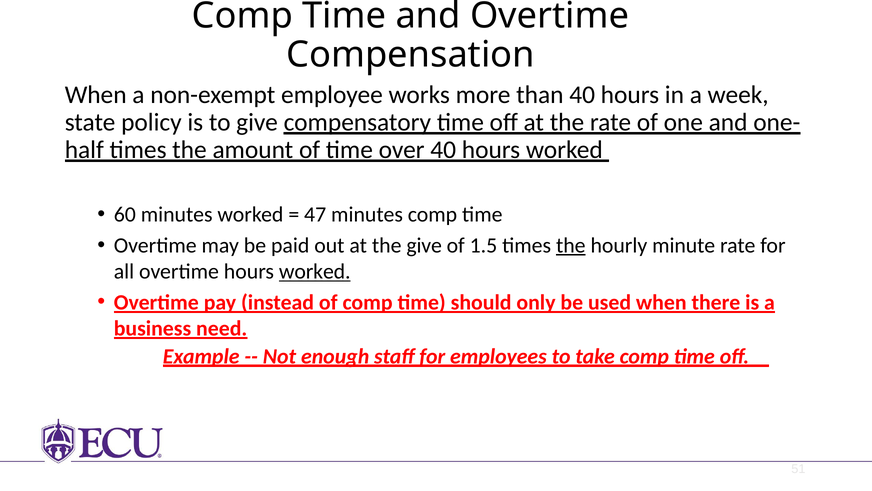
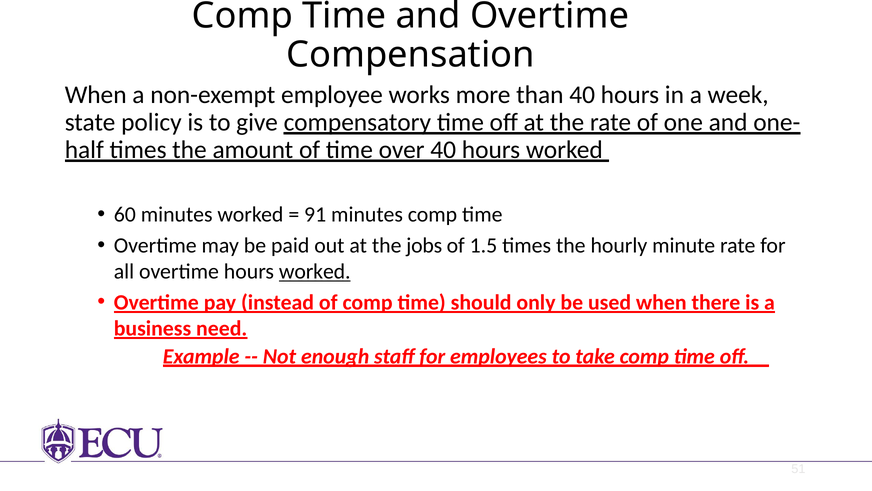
47: 47 -> 91 (315, 215)
the give: give -> jobs (424, 245)
the underline: present -> none (571, 245)
